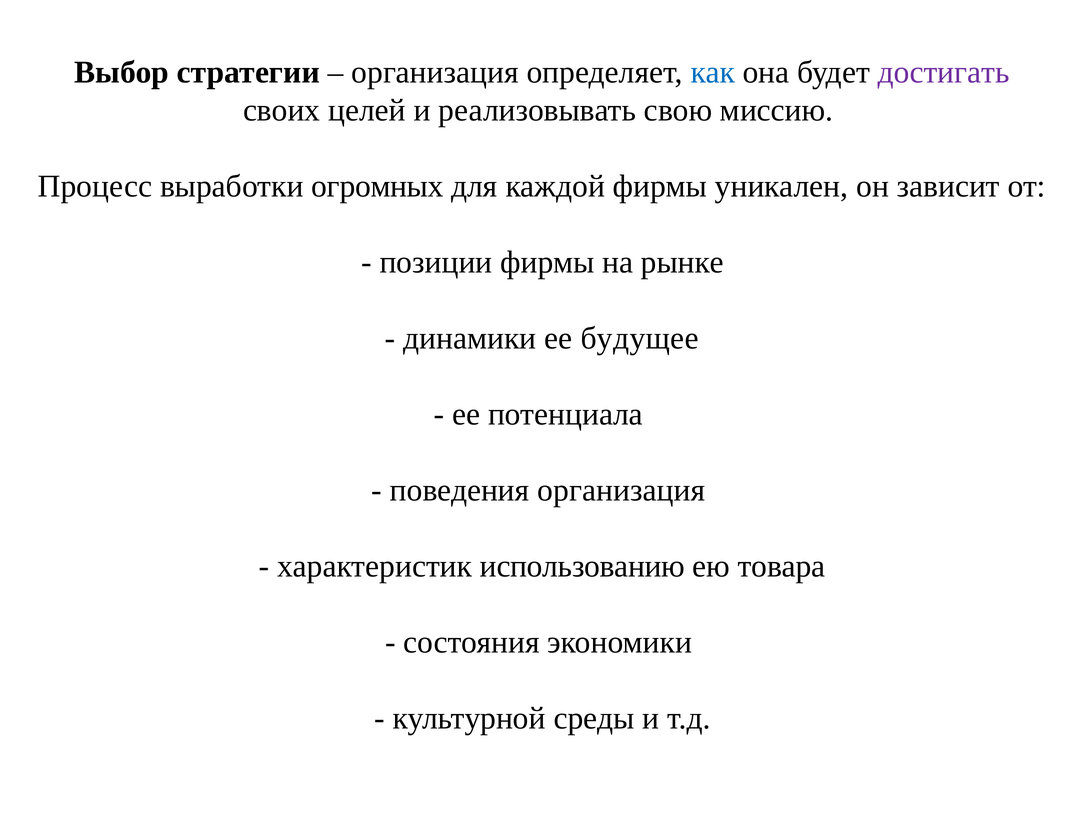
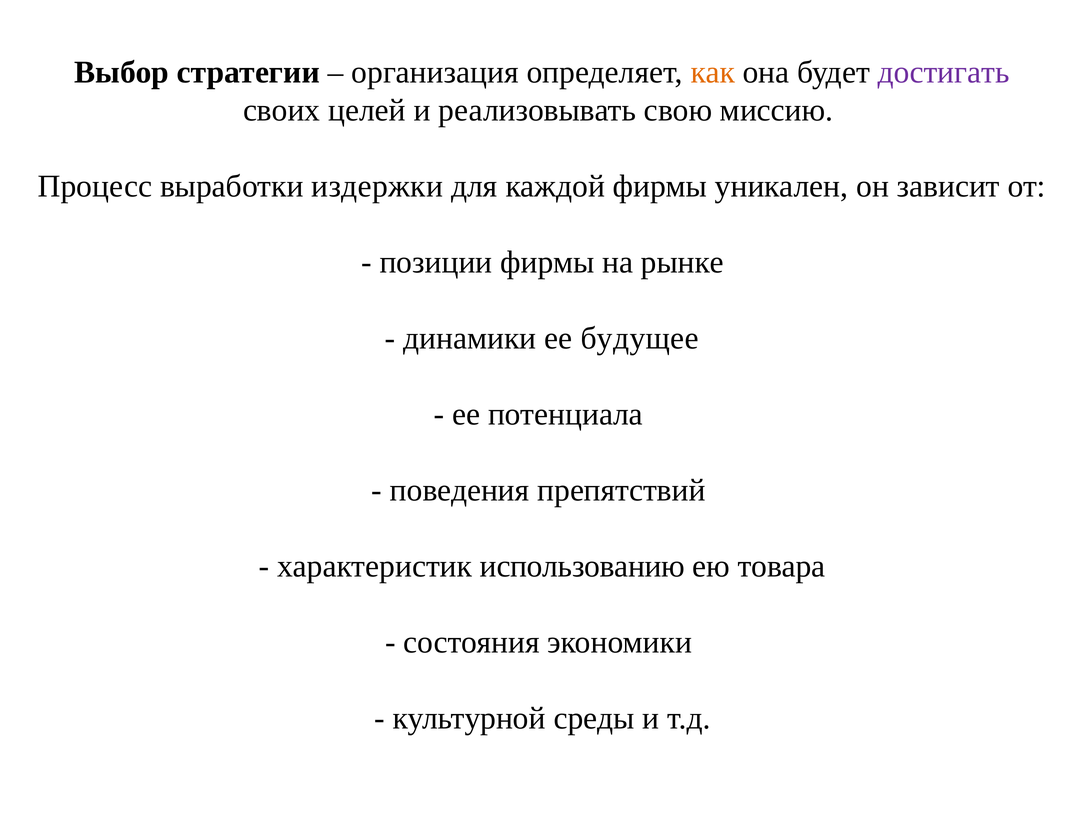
как colour: blue -> orange (713, 72)
огромных: огромных -> издержки (377, 186)
поведения организация: организация -> препятствий (621, 490)
